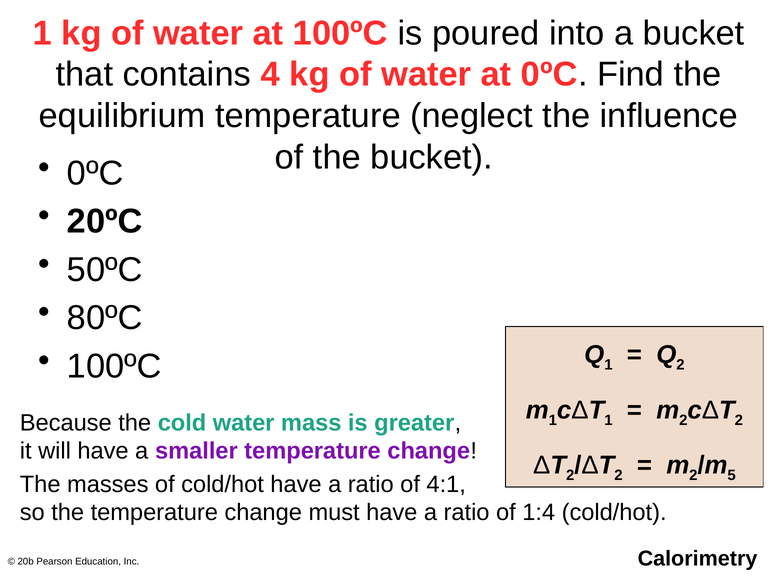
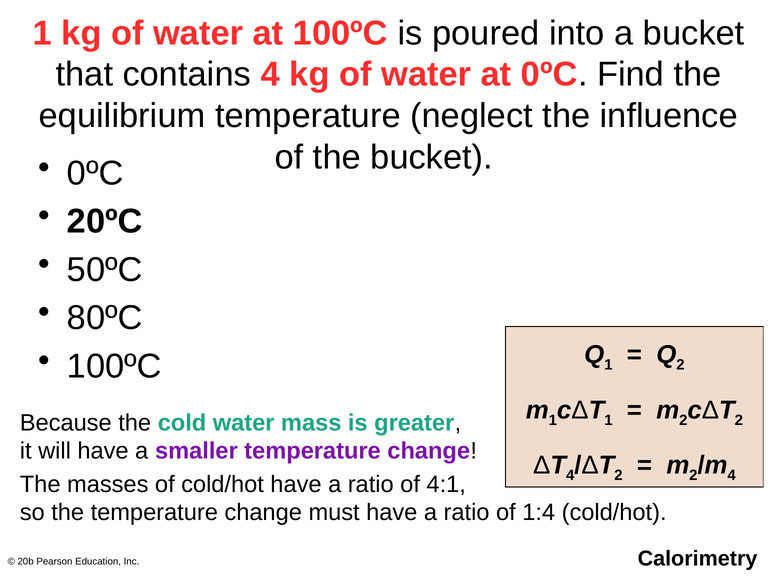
2: 2 -> 4 (570, 476)
5: 5 -> 4 (732, 476)
